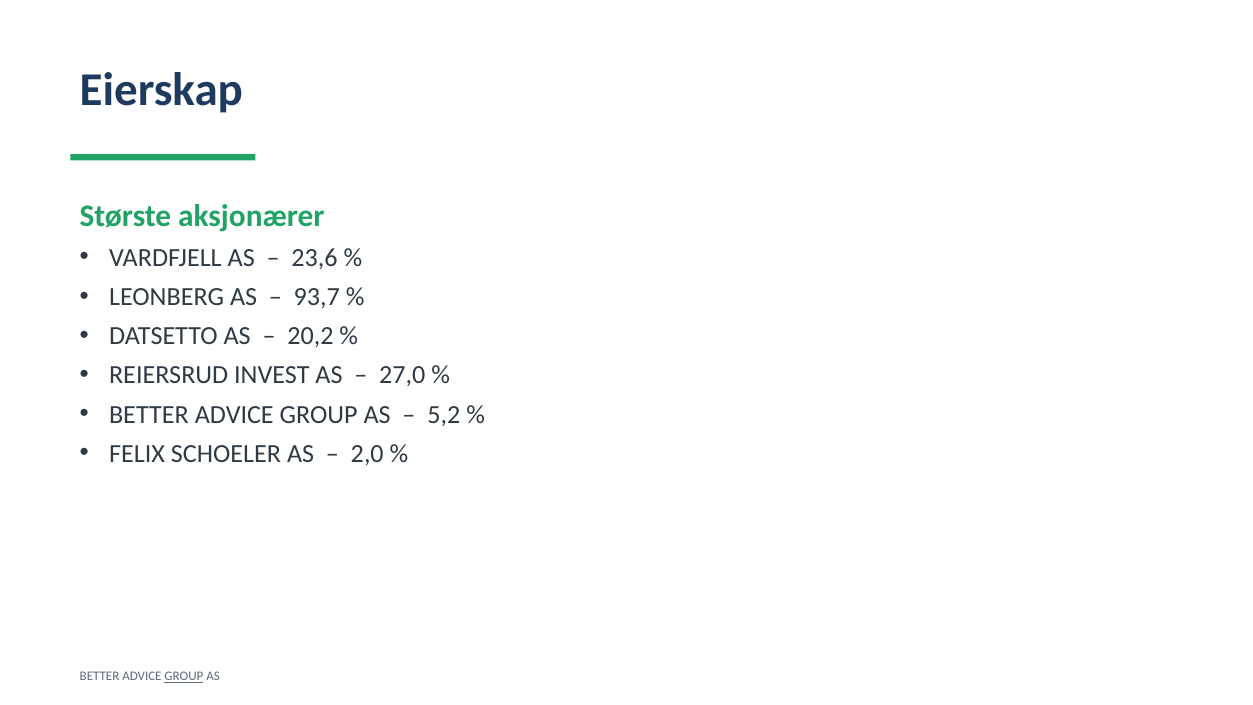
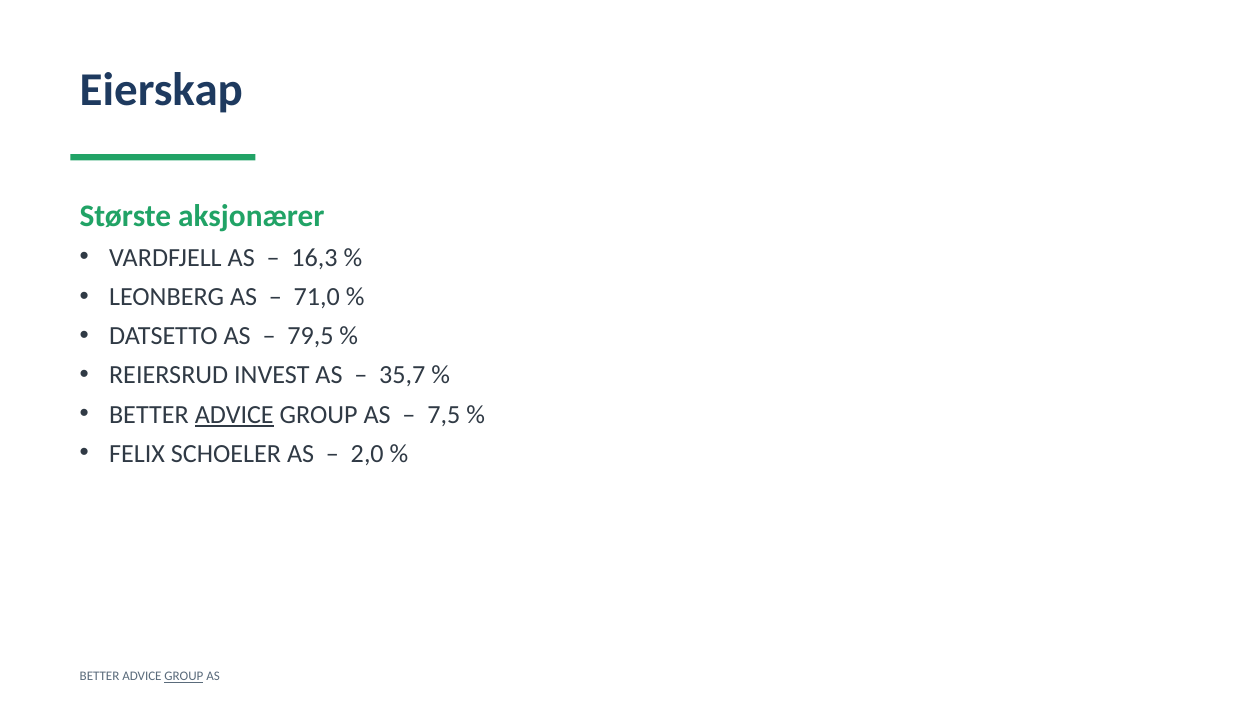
23,6: 23,6 -> 16,3 (315, 258)
93,7: 93,7 -> 71,0 (317, 297)
20,2: 20,2 -> 79,5 (310, 336)
27,0: 27,0 -> 35,7 (402, 375)
ADVICE underline: none -> present (234, 414)
5,2: 5,2 -> 7,5 (444, 414)
